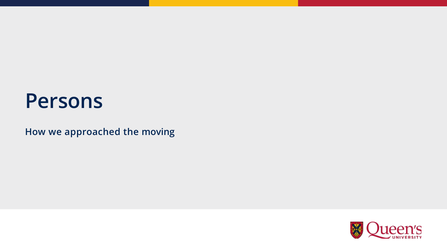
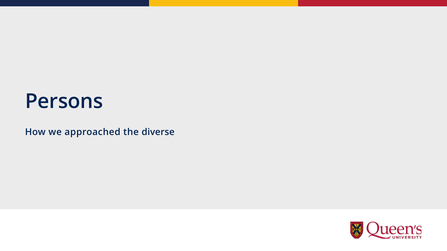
moving: moving -> diverse (158, 132)
